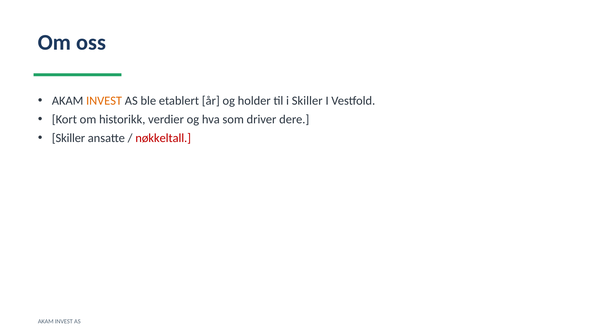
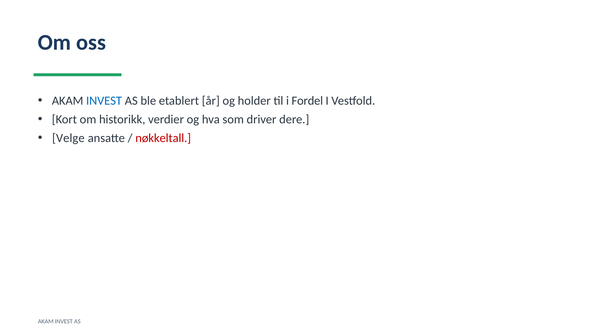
INVEST colour: orange -> blue (104, 101)
i Skiller: Skiller -> Fordel (307, 101)
Skiller: Skiller -> Velge (68, 138)
